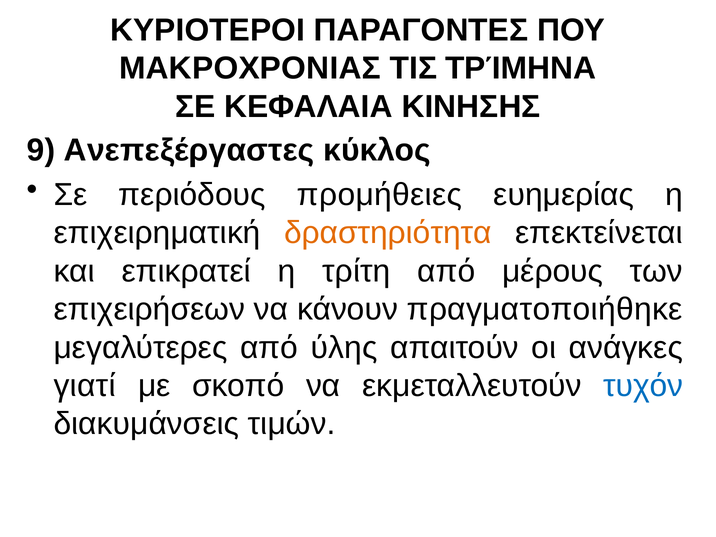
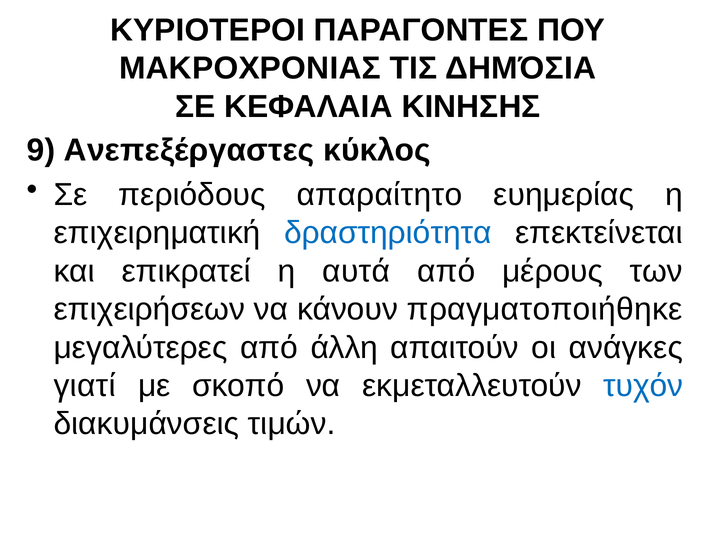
ΤΡΊΜΗΝΑ: ΤΡΊΜΗΝΑ -> ΔΗΜΌΣΙΑ (521, 68)
προμήθειες: προμήθειες -> απαραίτητο (379, 195)
δραστηριότητα colour: orange -> blue (388, 233)
τρίτη: τρίτη -> αυτά (356, 271)
ύλης: ύλης -> άλλη (344, 348)
